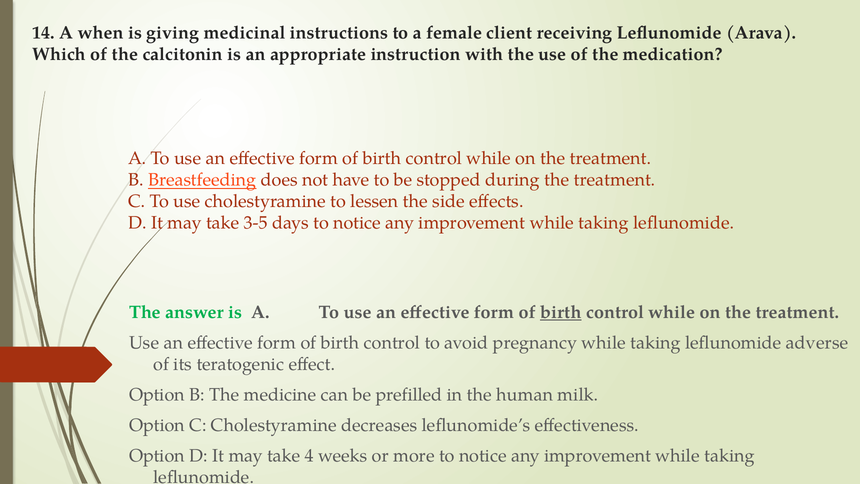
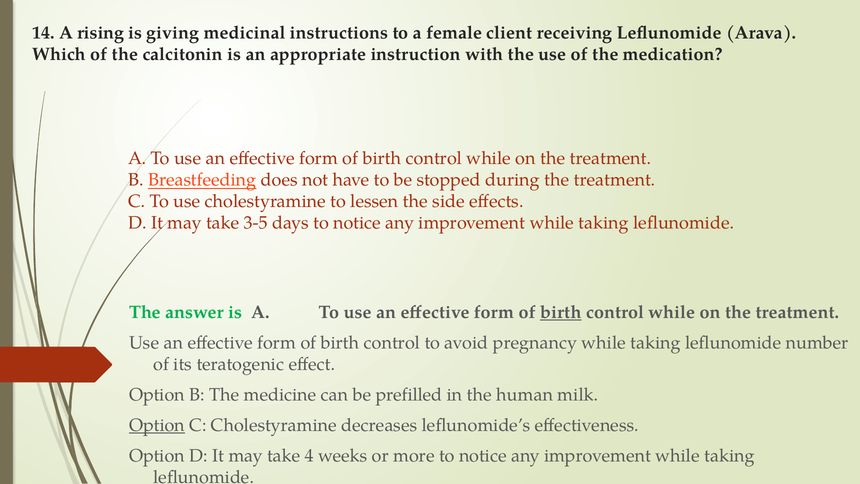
when: when -> rising (101, 33)
adverse: adverse -> number (817, 342)
Option underline: none -> present (157, 425)
